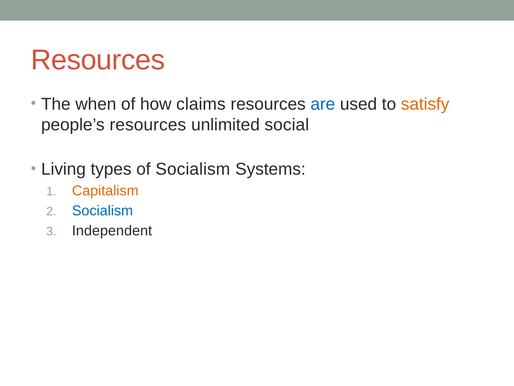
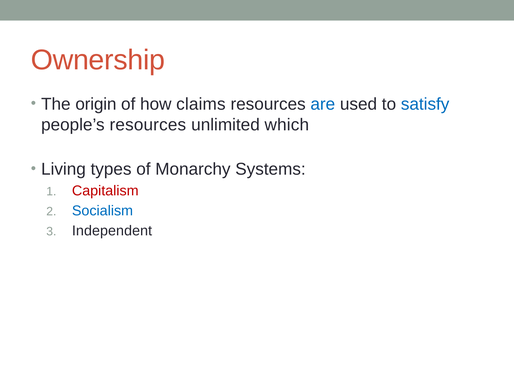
Resources: Resources -> Ownership (98, 60)
when: when -> origin (96, 104)
satisfy colour: orange -> blue (425, 104)
social: social -> which (287, 125)
of Socialism: Socialism -> Monarchy (193, 169)
Capitalism colour: orange -> red (105, 191)
